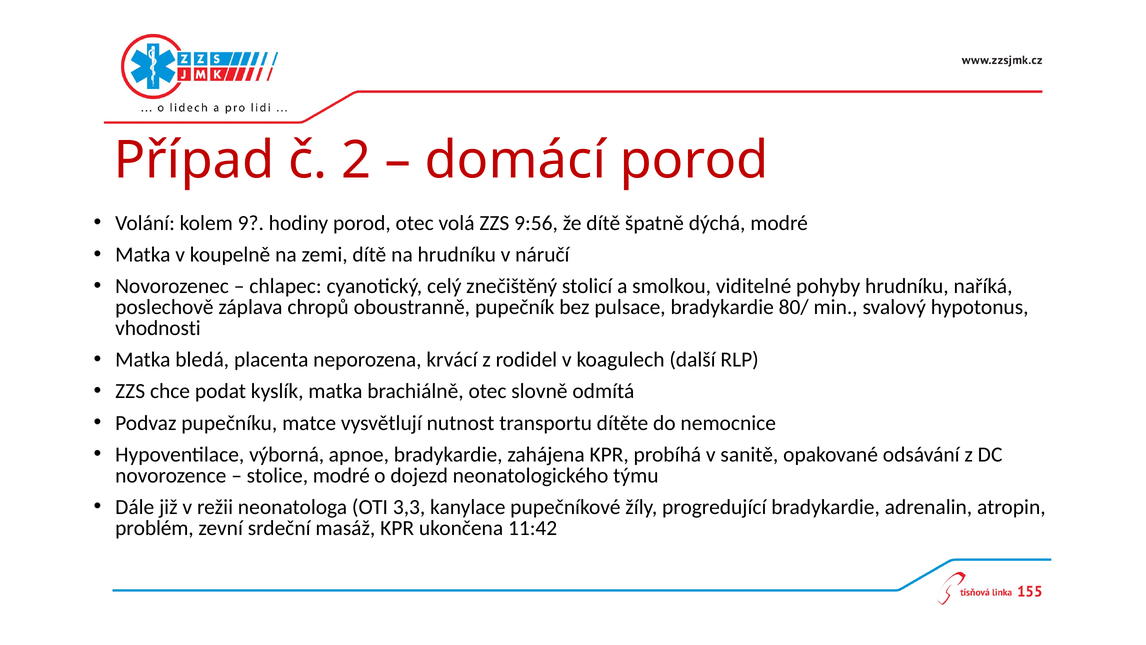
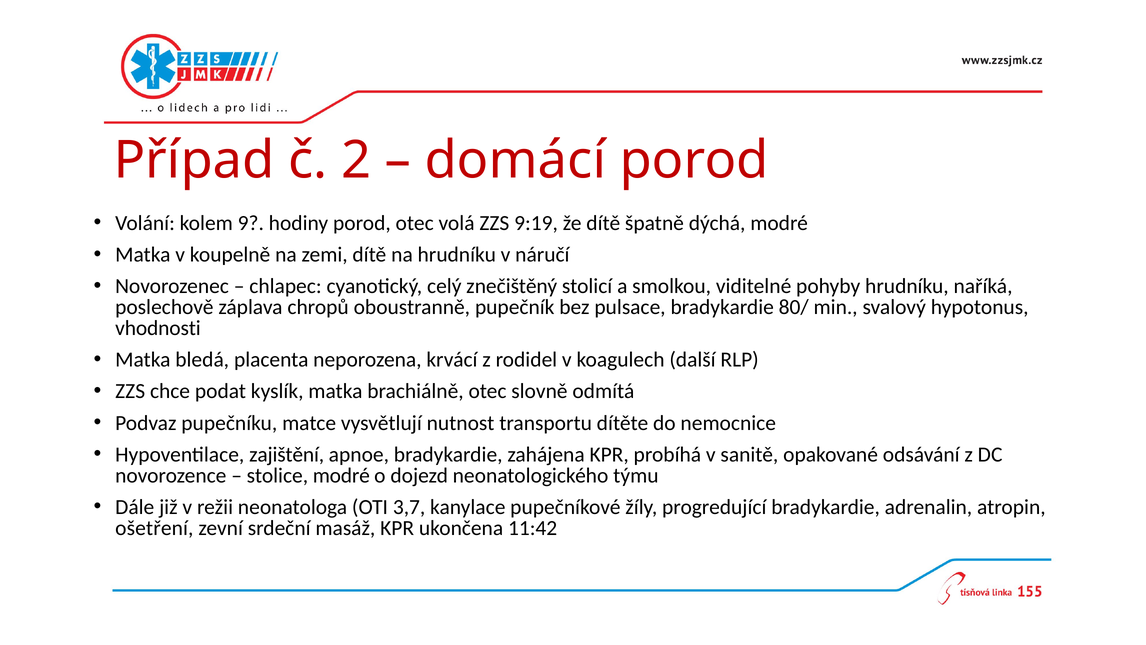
9:56: 9:56 -> 9:19 (536, 223)
výborná: výborná -> zajištění (287, 454)
3,3: 3,3 -> 3,7 (409, 507)
problém: problém -> ošetření (154, 528)
